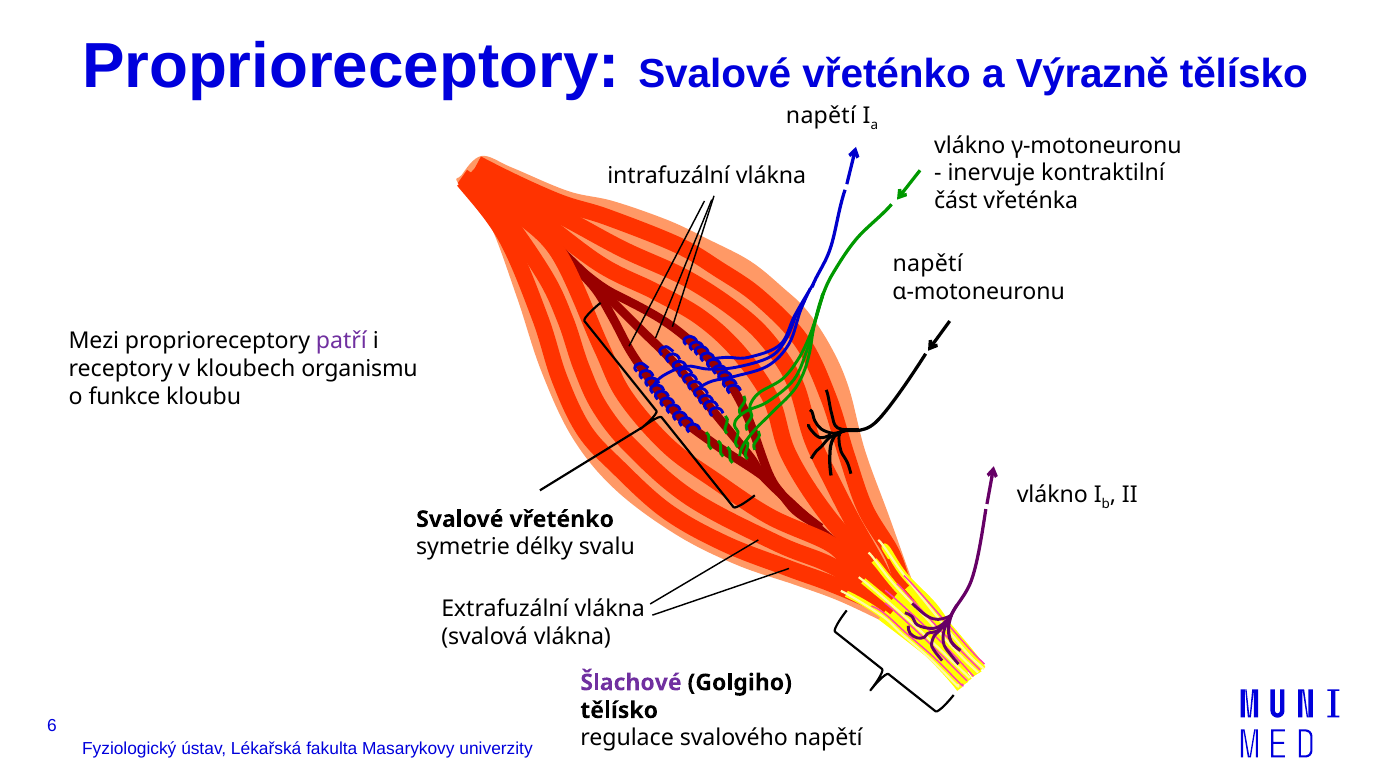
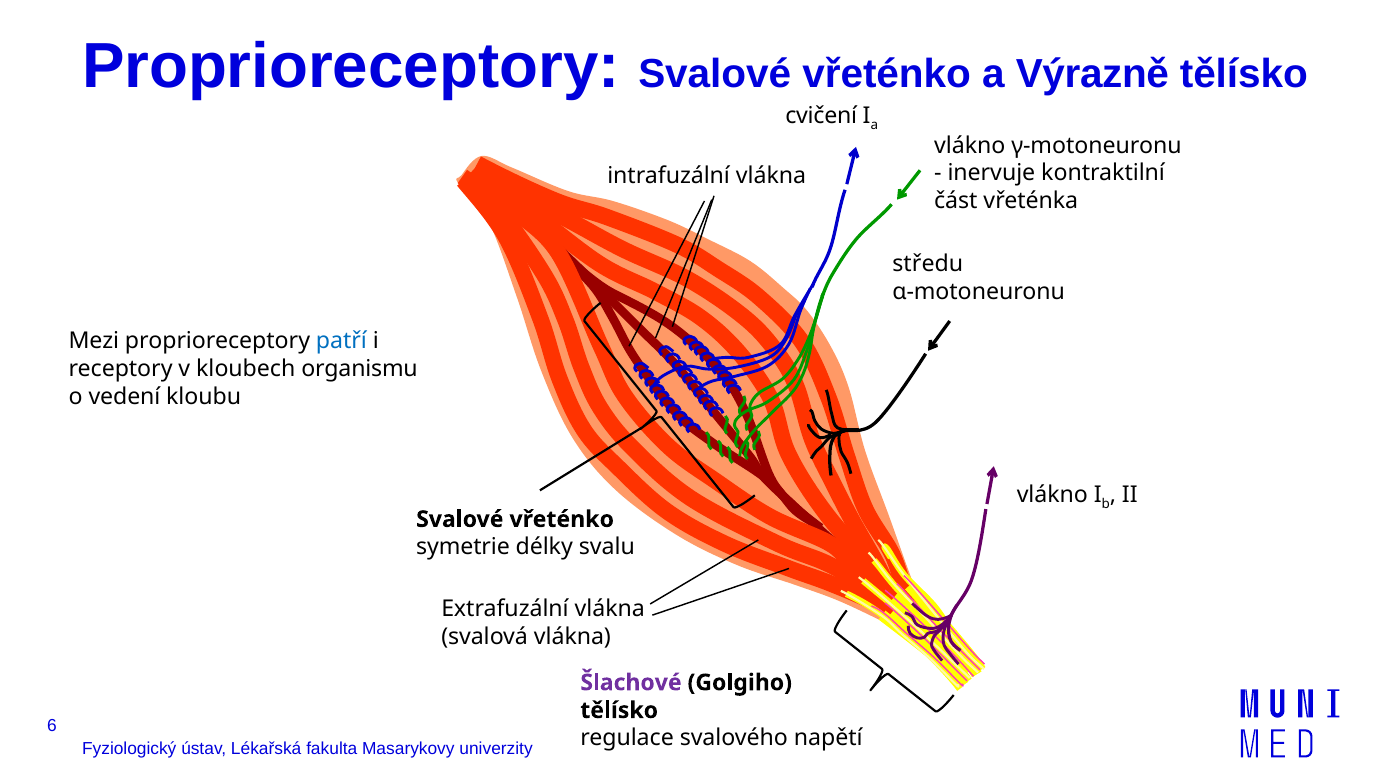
napětí: napětí -> cvičení (821, 116)
napětí: napětí -> středu (928, 264)
patří colour: purple -> blue (341, 341)
funkce: funkce -> vedení (124, 396)
